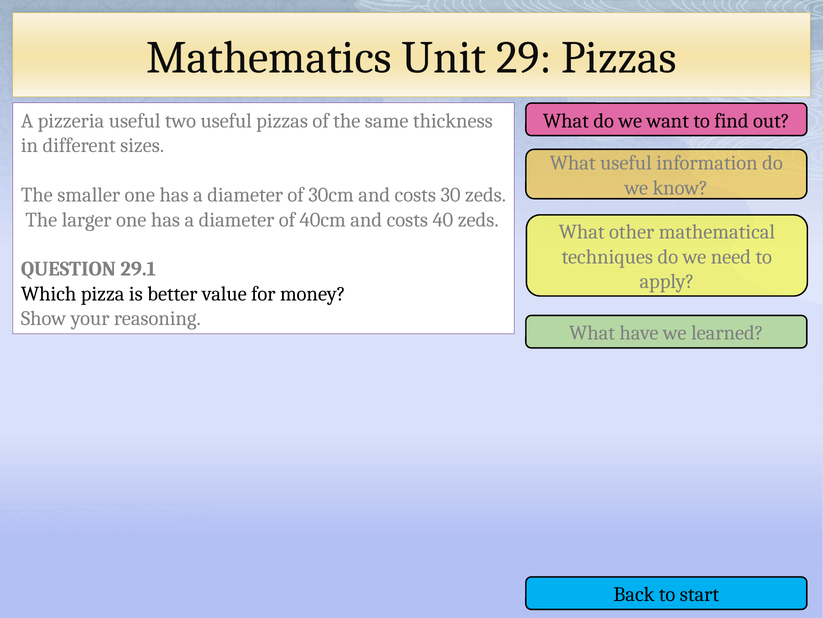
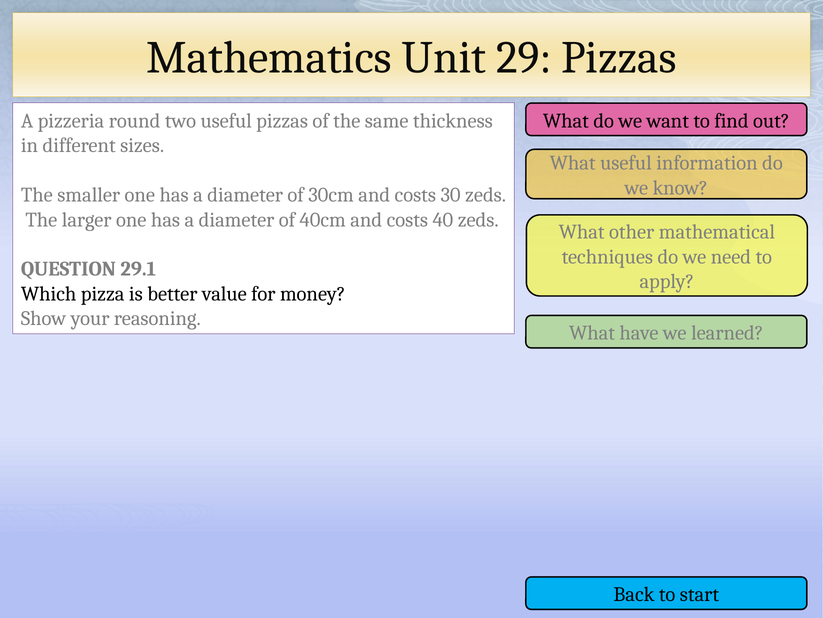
pizzeria useful: useful -> round (135, 121)
